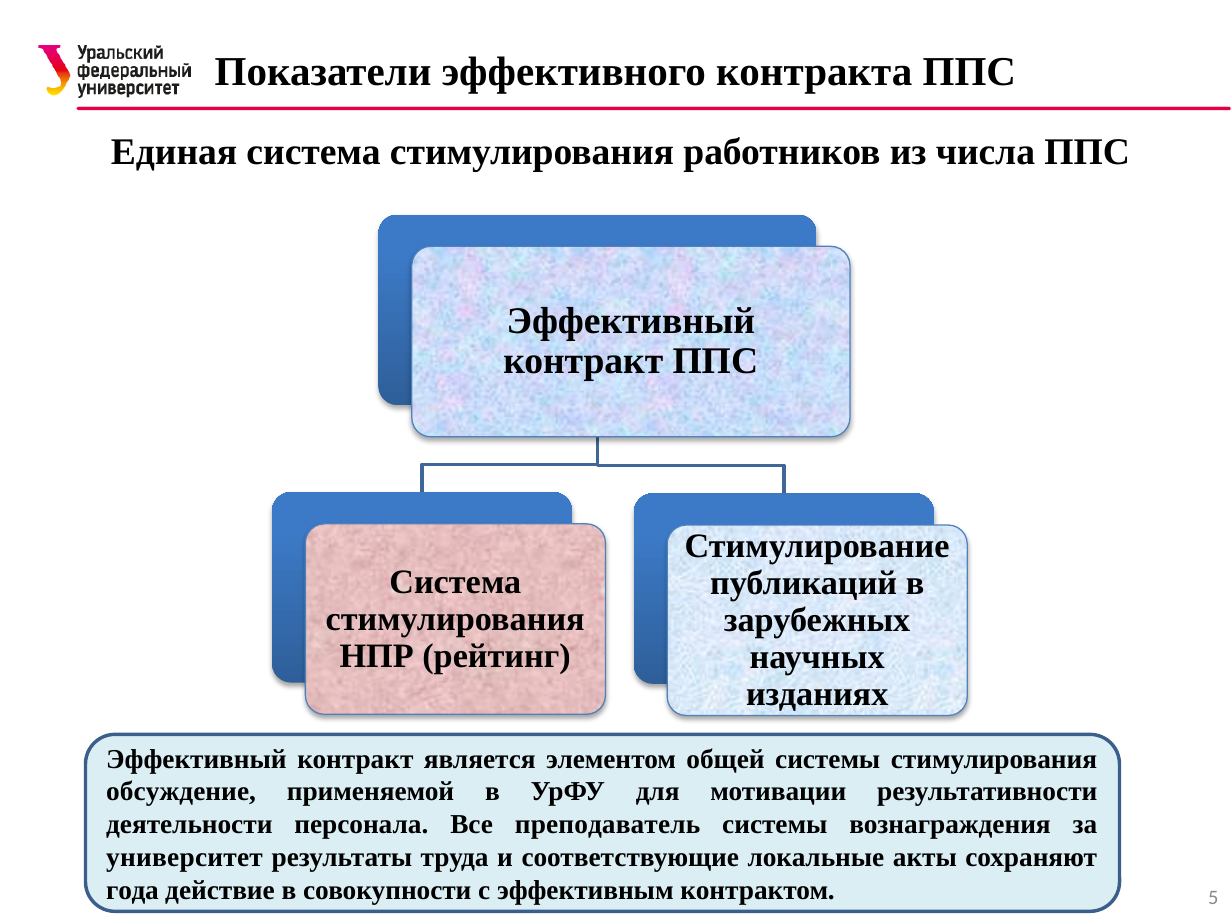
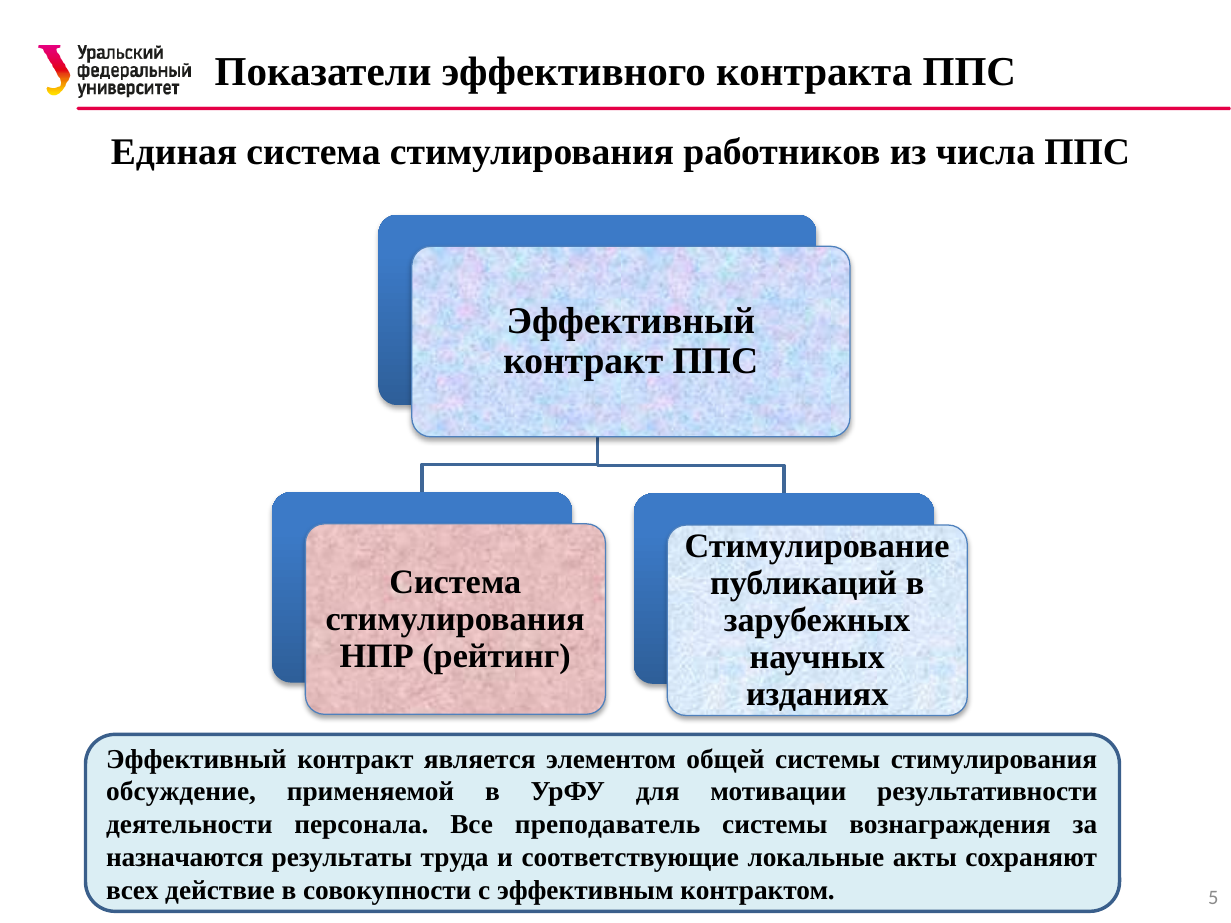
университет: университет -> назначаются (185, 858)
года: года -> всех (132, 891)
